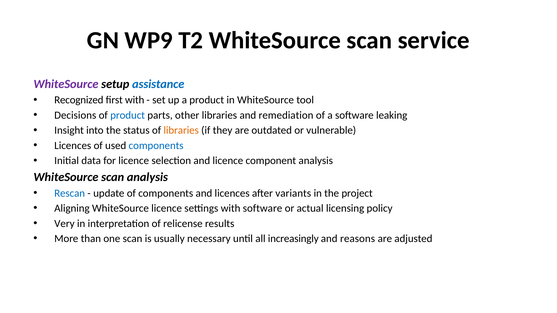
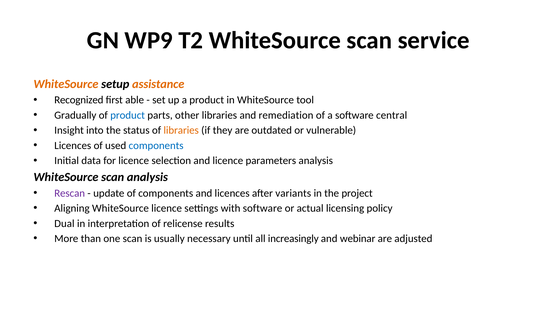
WhiteSource colour: purple -> orange (66, 84)
assistance colour: blue -> orange (158, 84)
first with: with -> able (135, 100)
Decisions: Decisions -> Gradually (75, 115)
leaking: leaking -> central (392, 115)
component: component -> parameters (271, 161)
Rescan colour: blue -> purple (70, 193)
Very: Very -> Dual (64, 224)
reasons: reasons -> webinar (358, 239)
